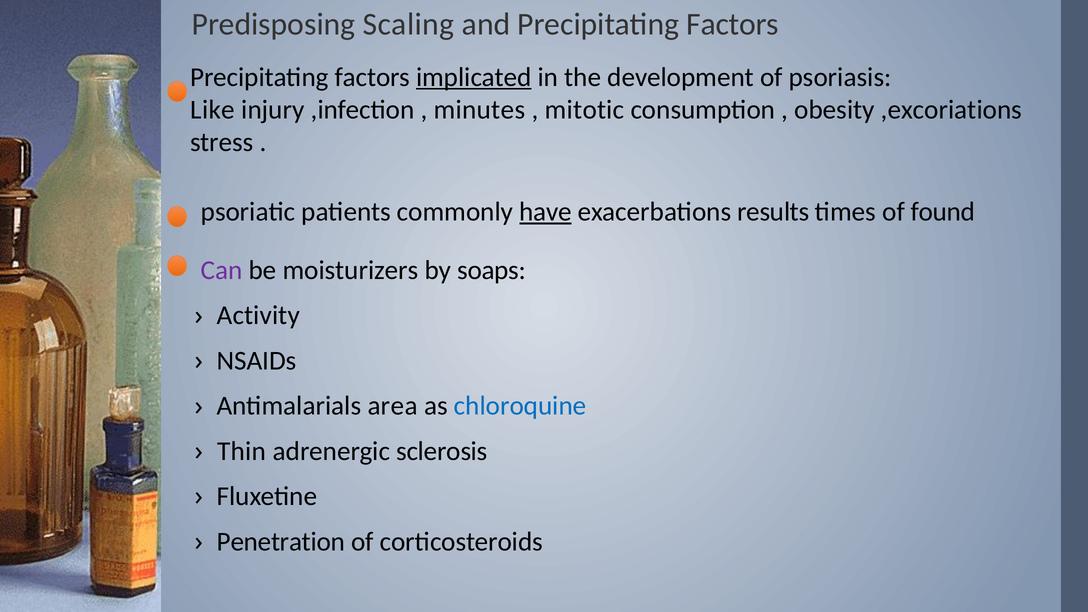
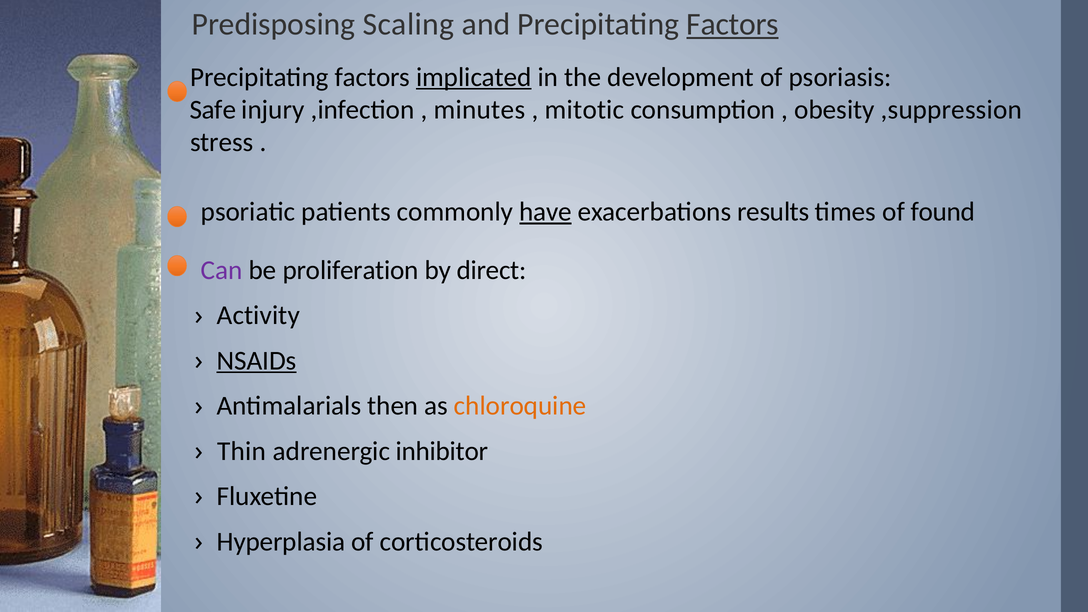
Factors underline: none -> present (732, 24)
Like: Like -> Safe (213, 110)
,excoriations: ,excoriations -> ,suppression (951, 110)
moisturizers: moisturizers -> proliferation (351, 270)
soaps: soaps -> direct (492, 270)
NSAIDs underline: none -> present (257, 361)
area: area -> then (393, 406)
chloroquine colour: blue -> orange (520, 406)
sclerosis: sclerosis -> inhibitor (442, 451)
Penetration: Penetration -> Hyperplasia (281, 542)
